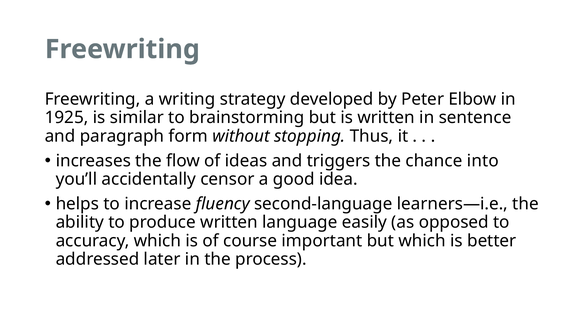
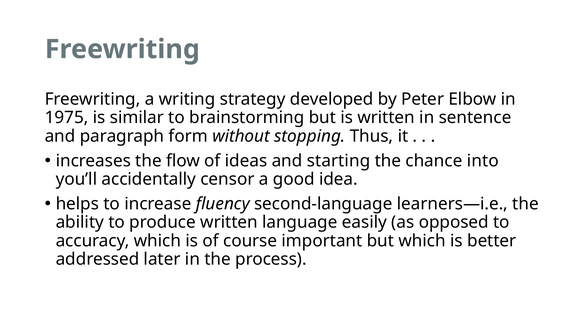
1925: 1925 -> 1975 (67, 118)
triggers: triggers -> starting (338, 161)
